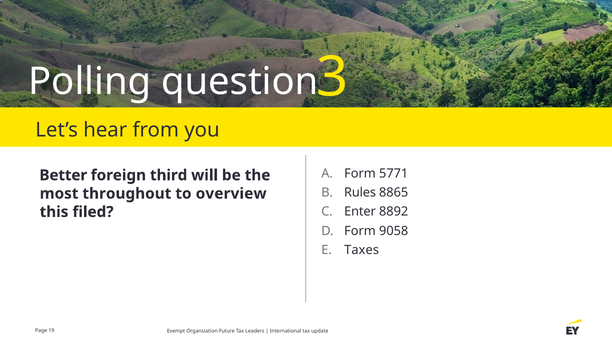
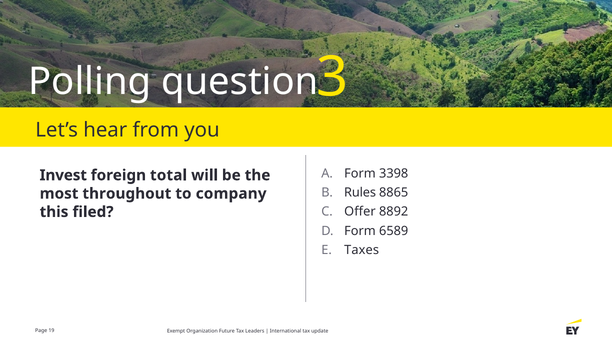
5771: 5771 -> 3398 (394, 174)
Better: Better -> Invest (63, 175)
third: third -> total (169, 175)
overview: overview -> company (231, 194)
Enter: Enter -> Offer (360, 212)
9058: 9058 -> 6589 (394, 231)
